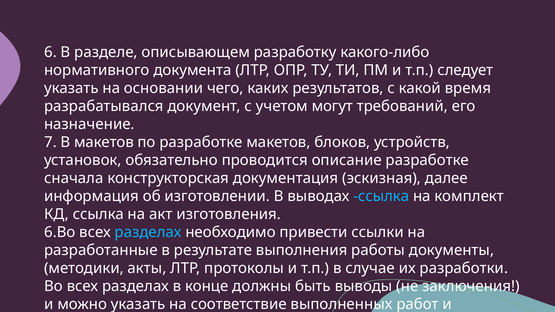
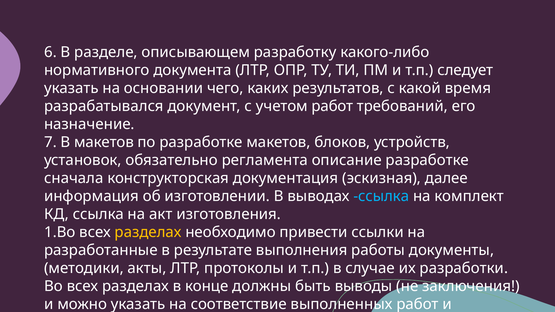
учетом могут: могут -> работ (332, 106)
проводится: проводится -> регламента (265, 160)
6.Во: 6.Во -> 1.Во (60, 232)
разделах colour: light blue -> yellow (148, 232)
